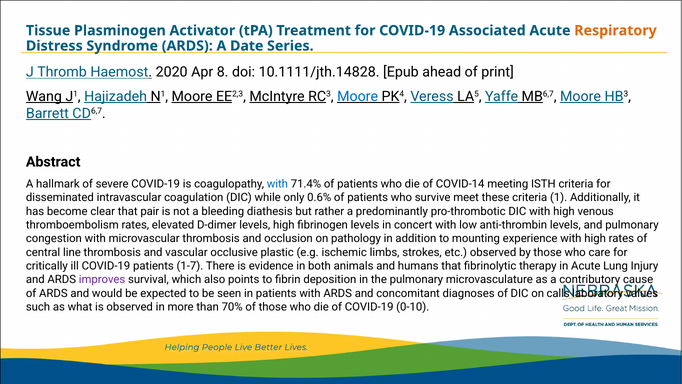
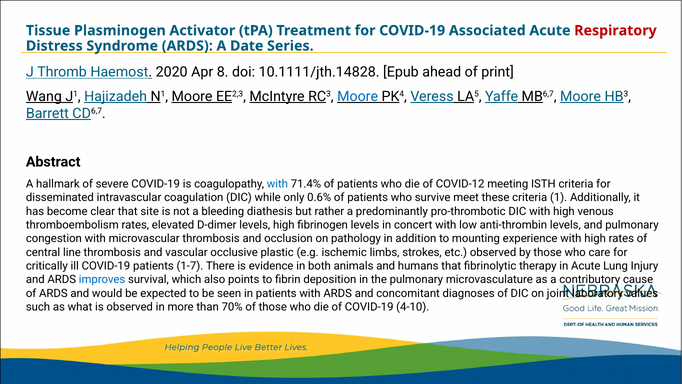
Respiratory colour: orange -> red (615, 31)
COVID-14: COVID-14 -> COVID-12 (460, 184)
pair: pair -> site (150, 211)
improves colour: purple -> blue (102, 279)
calls: calls -> joint (558, 293)
0-10: 0-10 -> 4-10 (413, 307)
